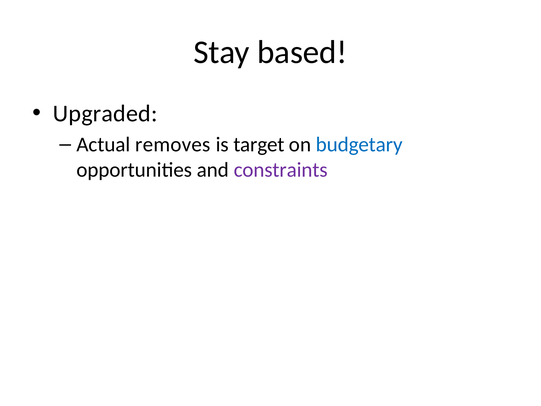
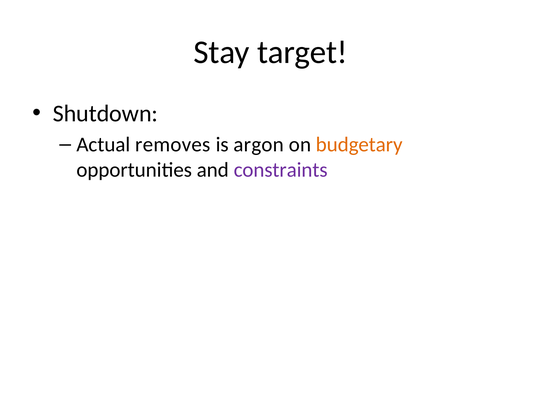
based: based -> target (302, 52)
Upgraded: Upgraded -> Shutdown (105, 113)
target: target -> argon (259, 145)
budgetary colour: blue -> orange (359, 145)
